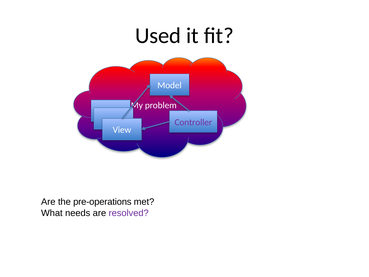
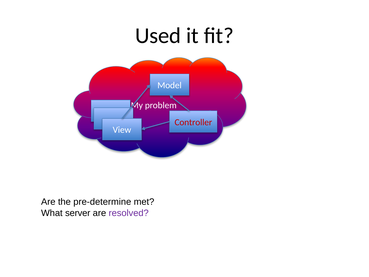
Controller colour: purple -> red (193, 122)
pre-operations: pre-operations -> pre-determine (102, 202)
needs: needs -> server (78, 213)
